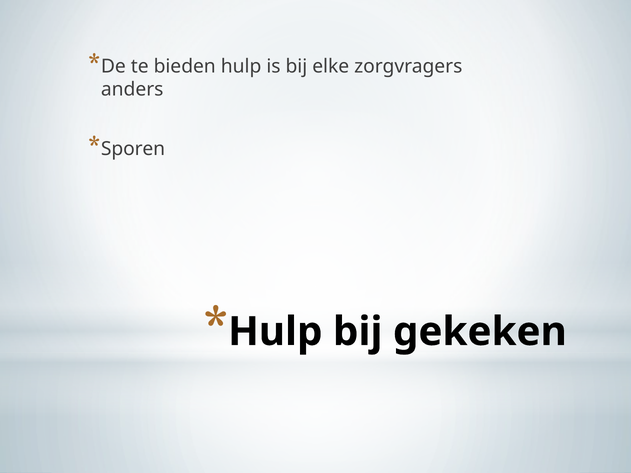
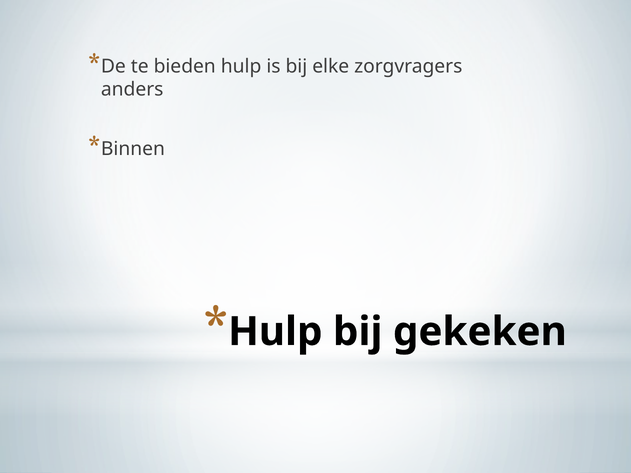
Sporen: Sporen -> Binnen (133, 149)
